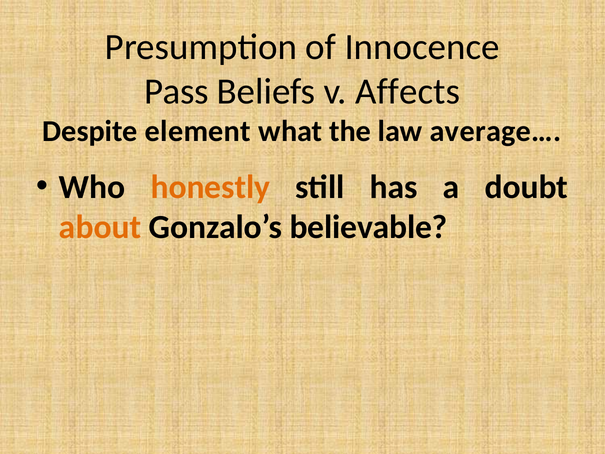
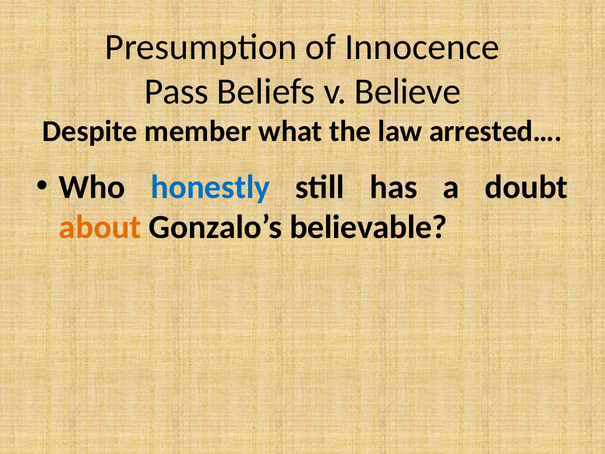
Affects: Affects -> Believe (408, 91)
element: element -> member (198, 131)
average…: average… -> arrested… (496, 131)
honestly colour: orange -> blue (210, 187)
